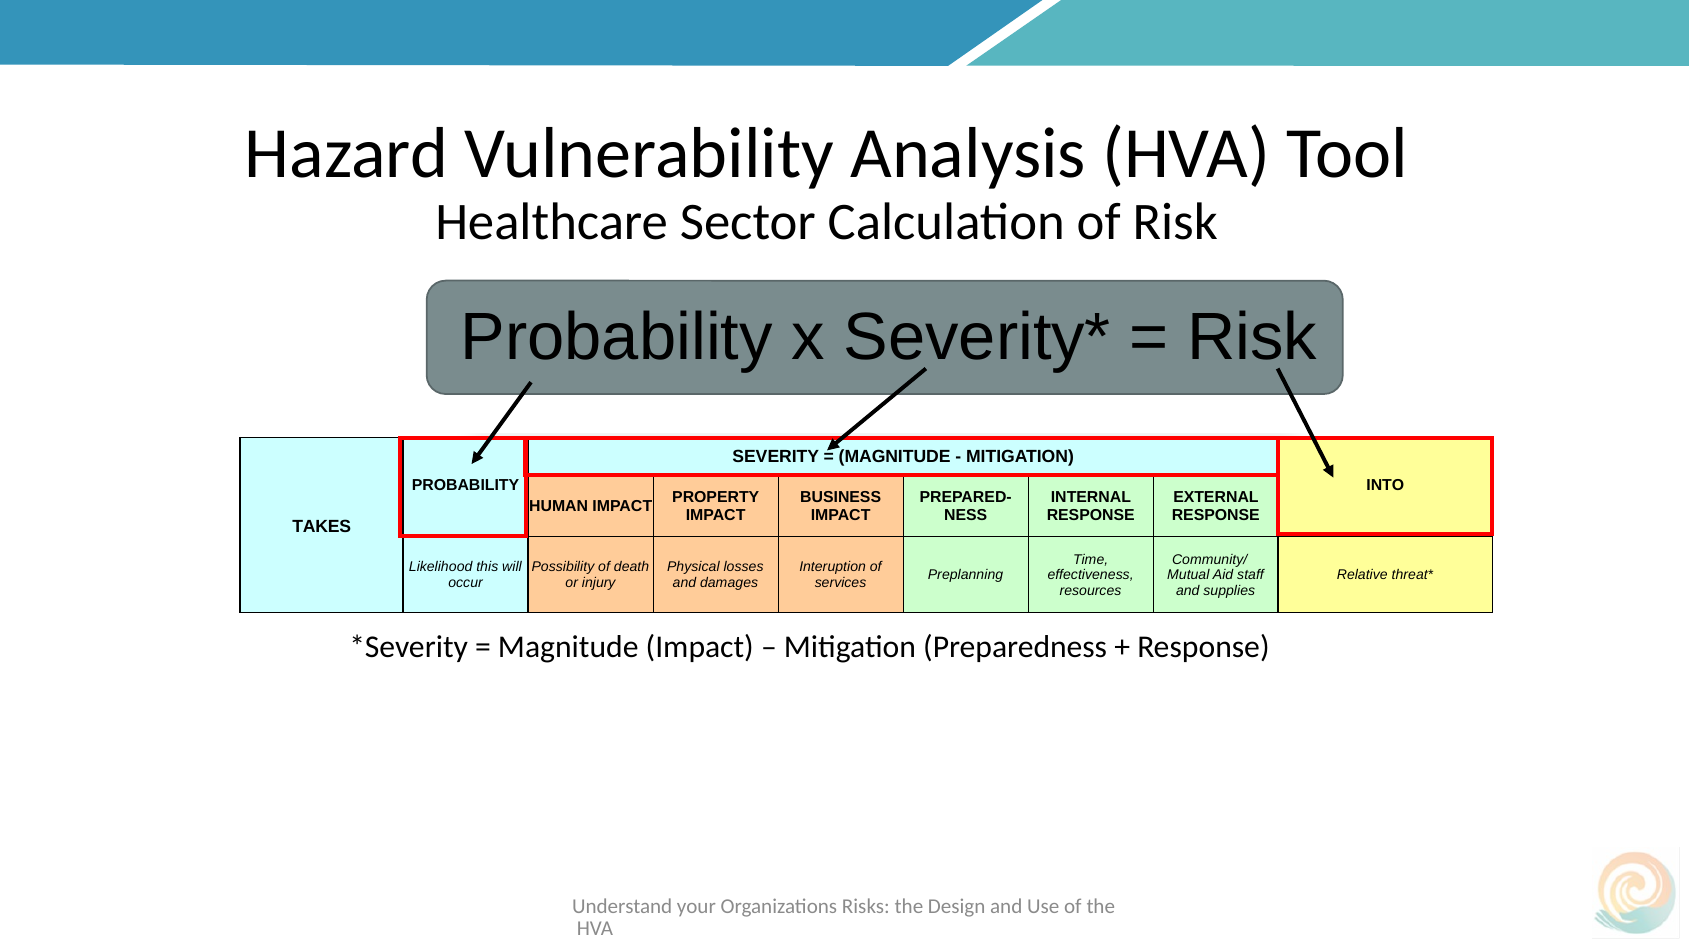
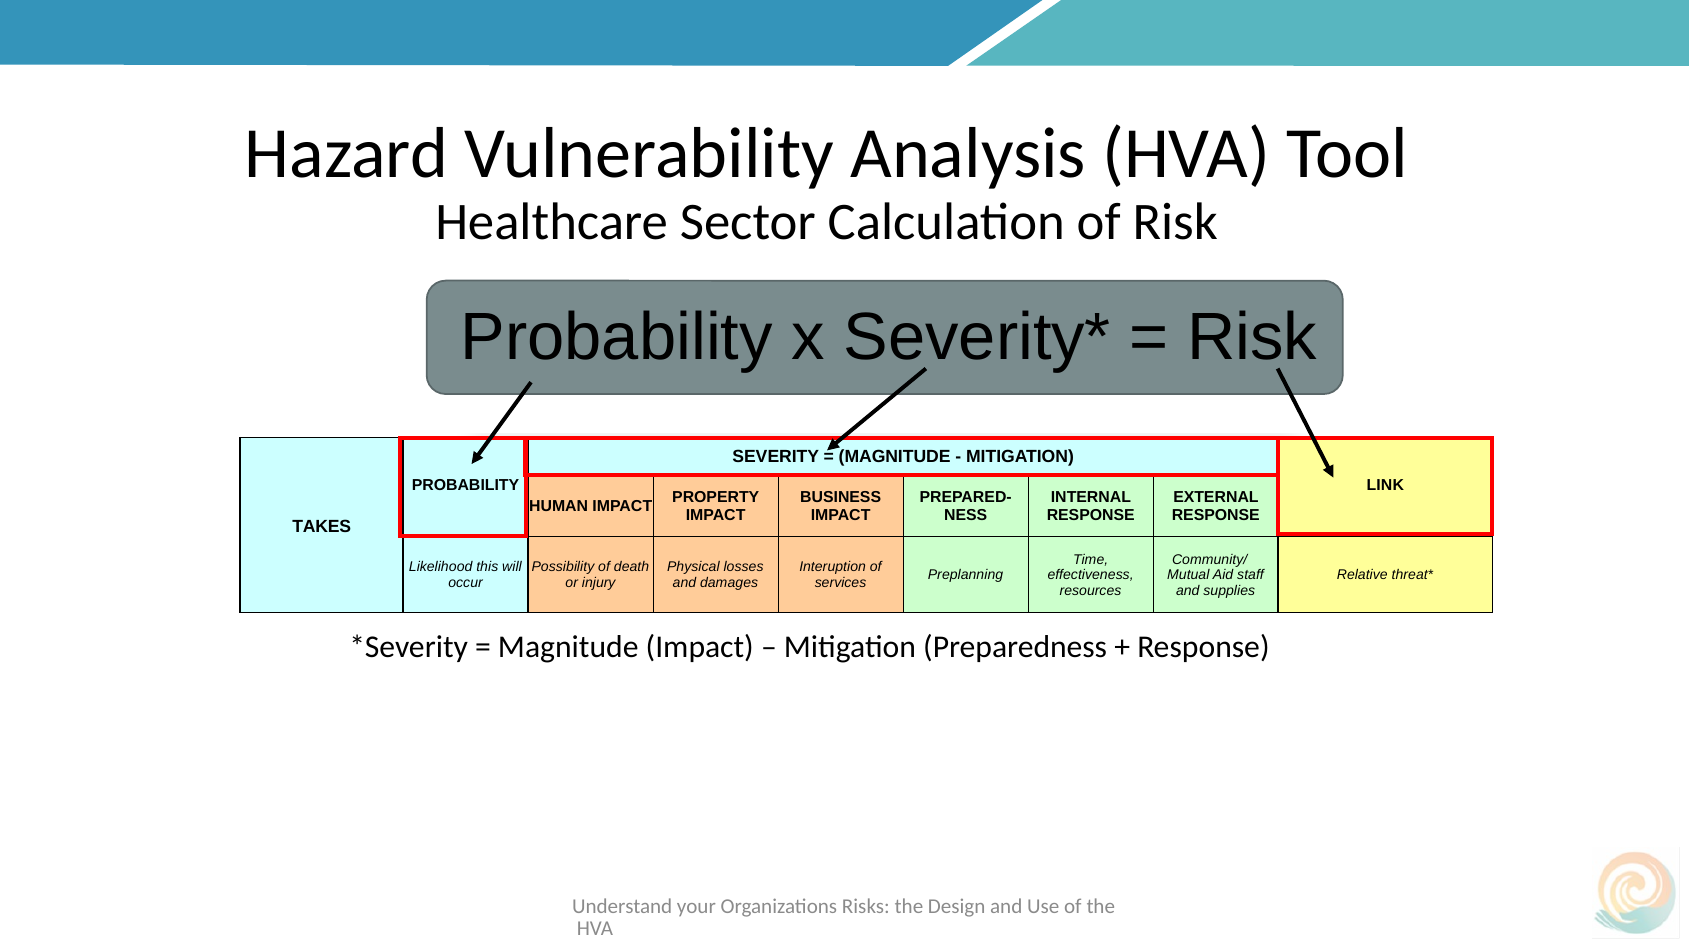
INTO: INTO -> LINK (1385, 485)
